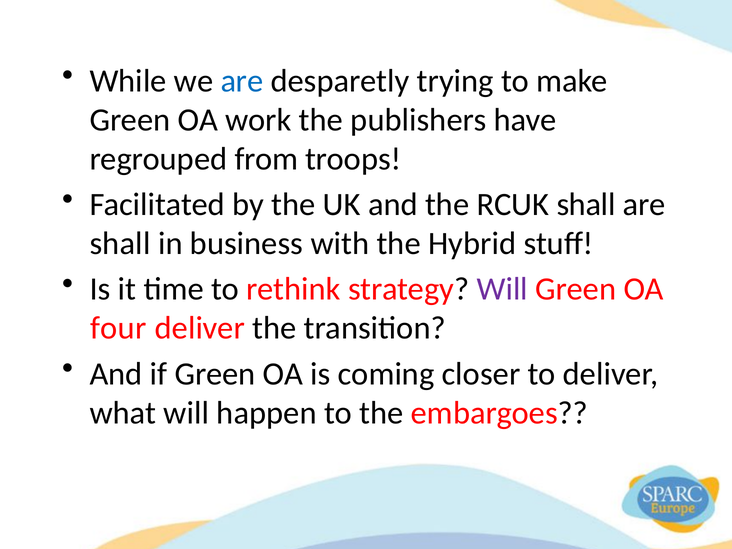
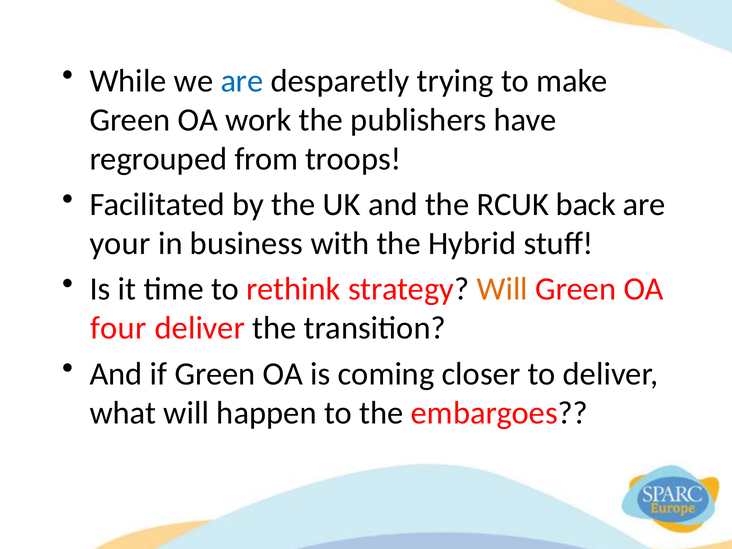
RCUK shall: shall -> back (586, 205)
shall: shall -> your (120, 244)
Will colour: purple -> orange (502, 289)
